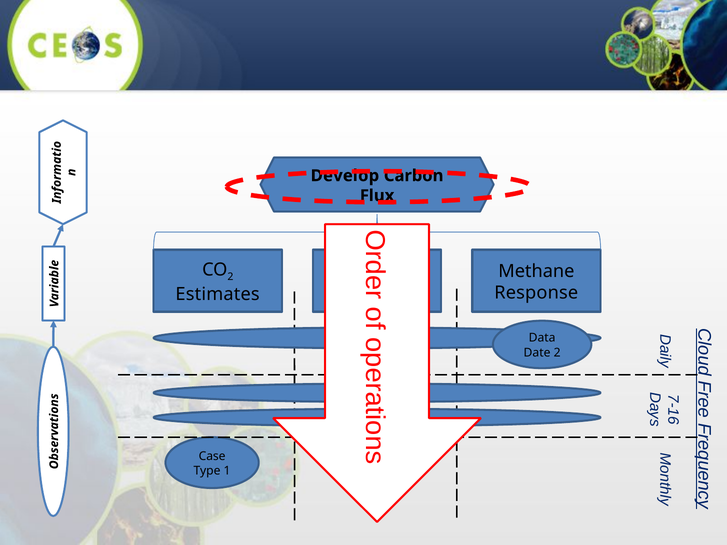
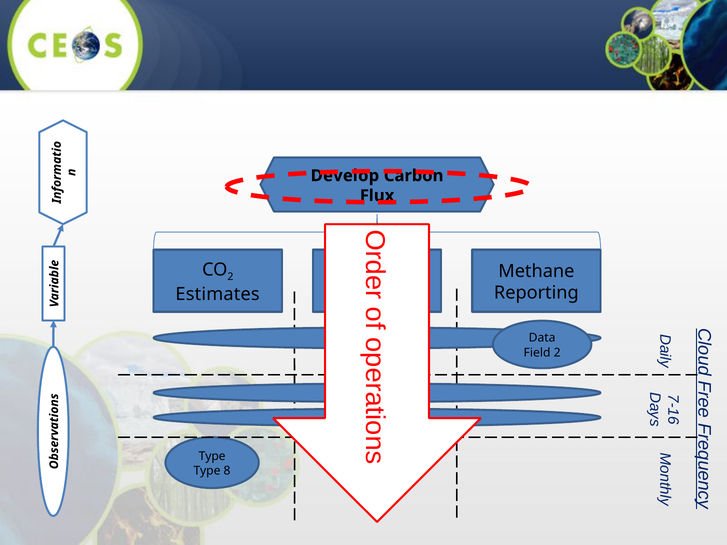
Response: Response -> Reporting (536, 293)
Date: Date -> Field (537, 353)
Case: Case -> Type (212, 456)
1: 1 -> 8 (227, 471)
